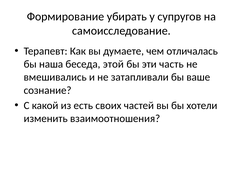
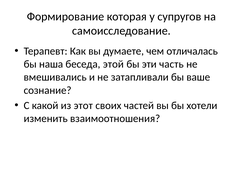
убирать: убирать -> которая (127, 16)
есть: есть -> этот (83, 105)
